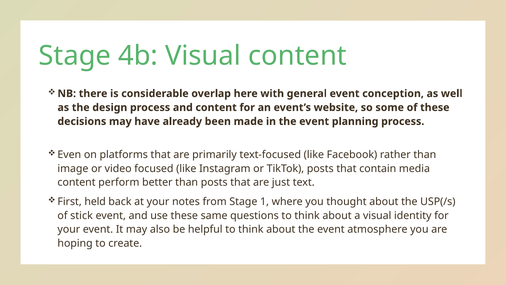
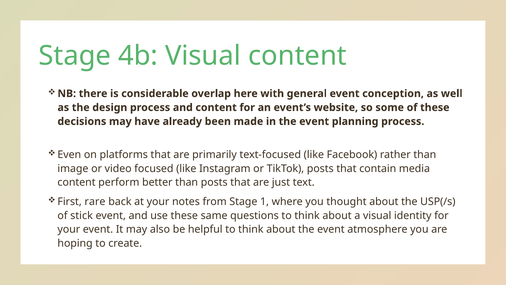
held: held -> rare (95, 201)
